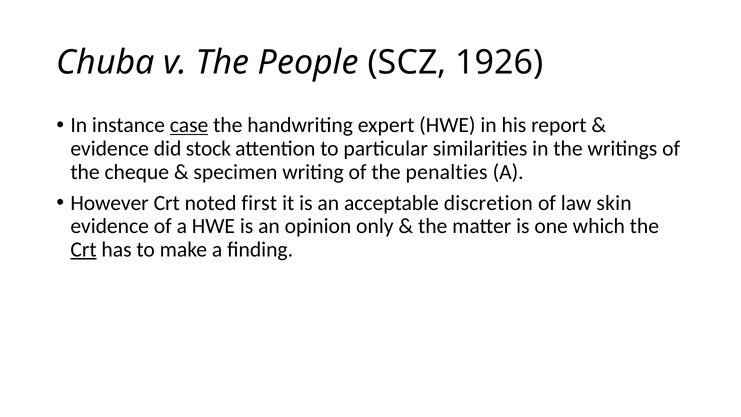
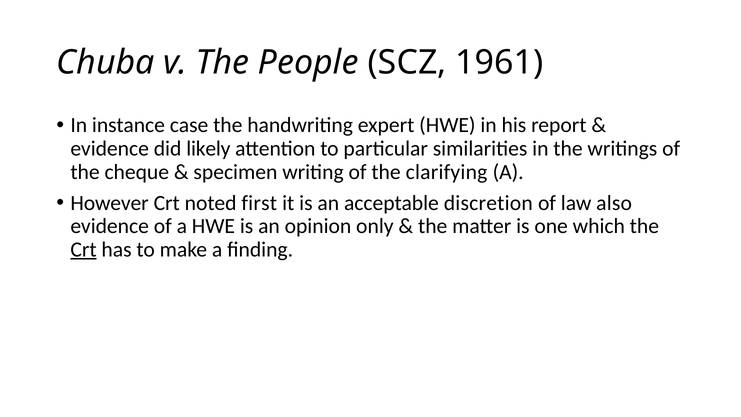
1926: 1926 -> 1961 (499, 62)
case underline: present -> none (189, 125)
stock: stock -> likely (208, 149)
penalties: penalties -> clarifying (447, 172)
skin: skin -> also (614, 203)
